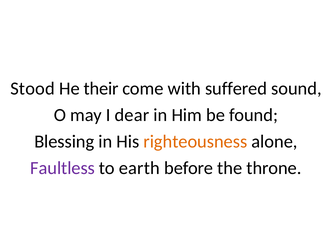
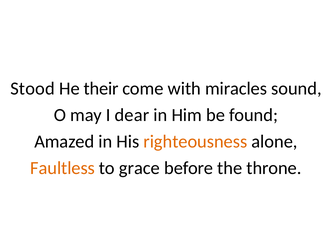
suffered: suffered -> miracles (236, 88)
Blessing: Blessing -> Amazed (64, 142)
Faultless colour: purple -> orange (63, 168)
earth: earth -> grace (139, 168)
